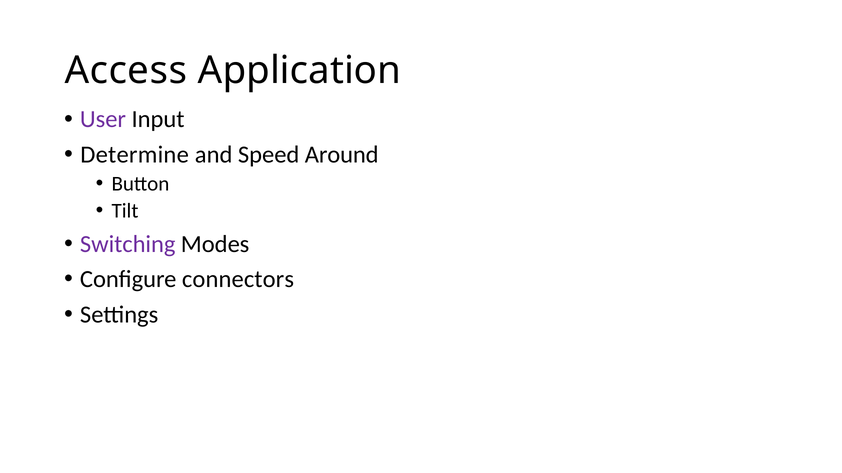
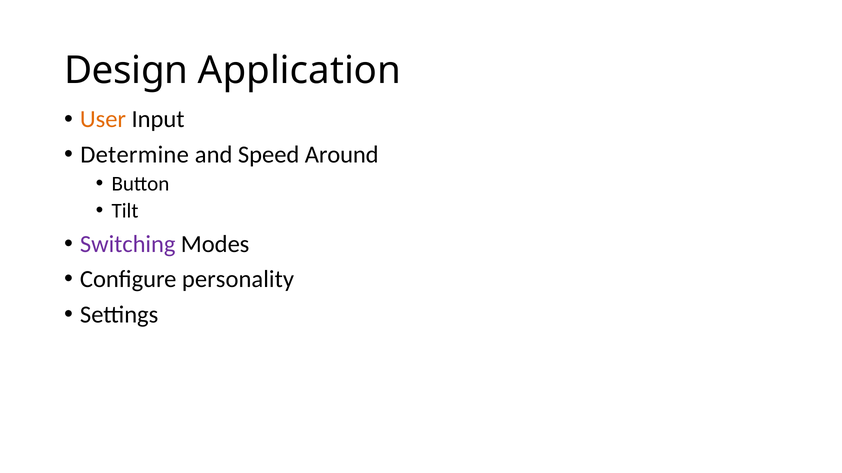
Access: Access -> Design (126, 71)
User colour: purple -> orange (103, 120)
connectors: connectors -> personality (238, 280)
